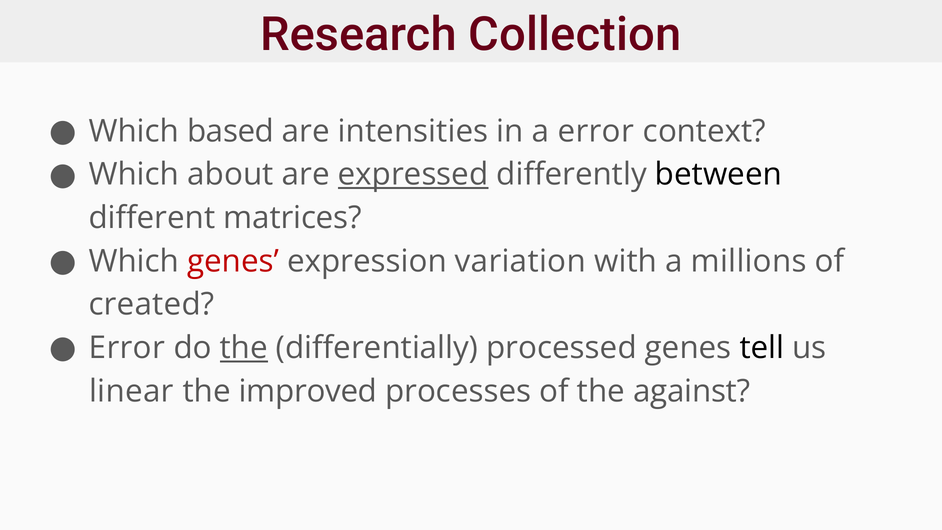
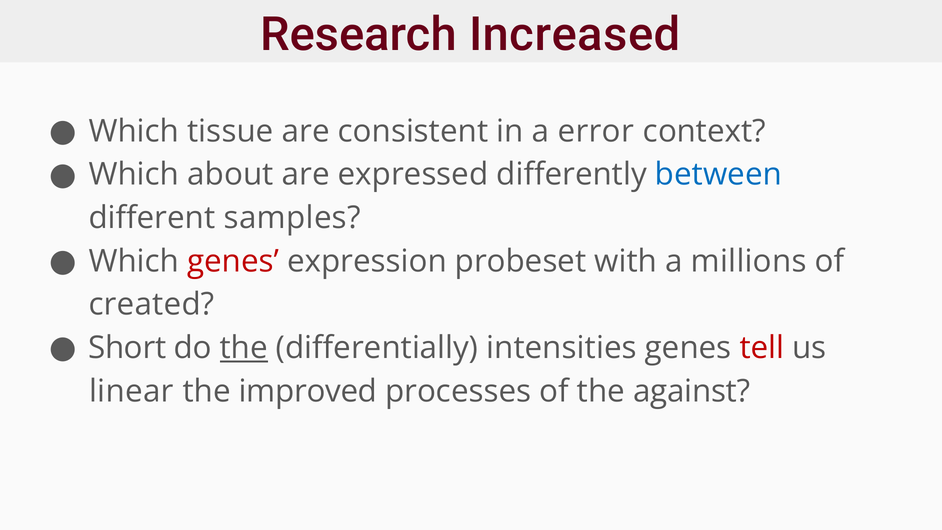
Collection: Collection -> Increased (575, 34)
based: based -> tissue (230, 131)
intensities: intensities -> consistent (413, 131)
expressed underline: present -> none (413, 175)
between colour: black -> blue (718, 175)
matrices: matrices -> samples (292, 218)
variation: variation -> probeset (521, 261)
Error: Error -> Short (127, 348)
processed: processed -> intensities (561, 348)
tell colour: black -> red (762, 348)
